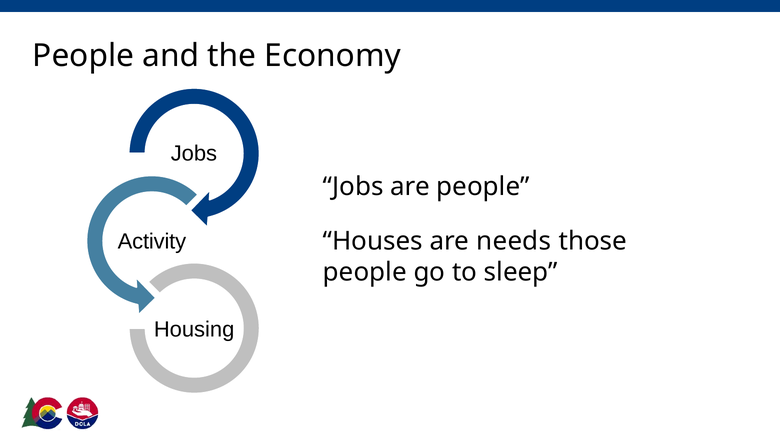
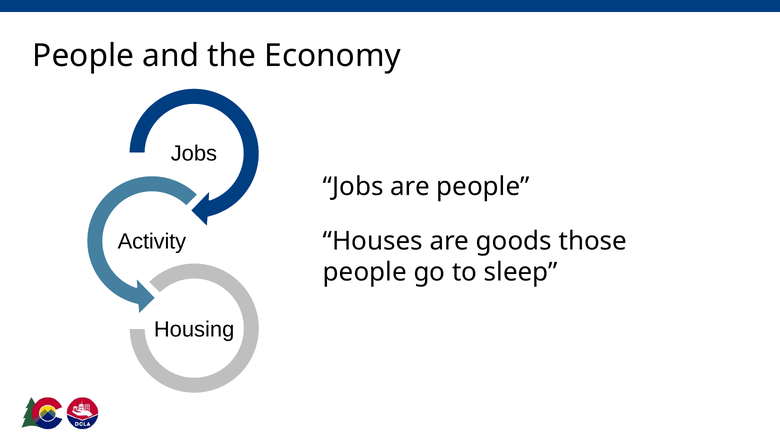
needs: needs -> goods (514, 241)
